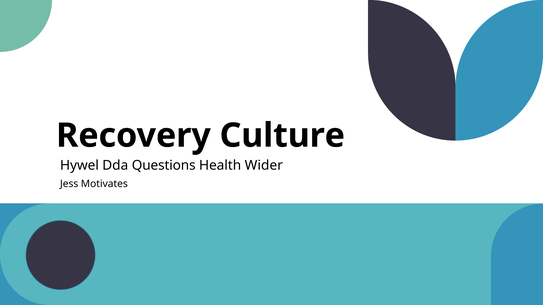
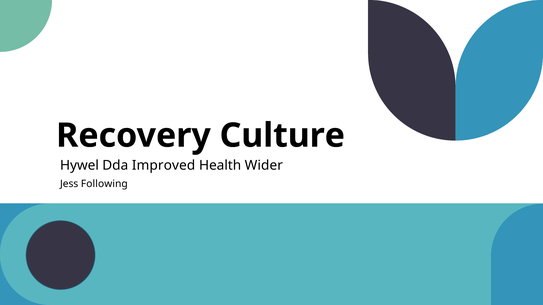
Questions: Questions -> Improved (164, 166)
Motivates: Motivates -> Following (104, 184)
